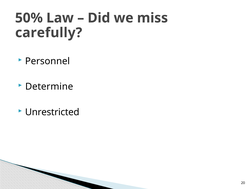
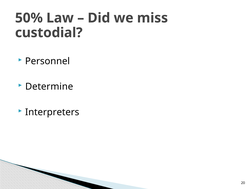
carefully: carefully -> custodial (49, 33)
Unrestricted: Unrestricted -> Interpreters (52, 112)
